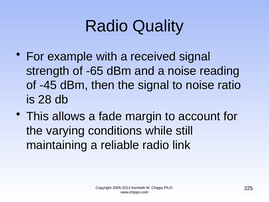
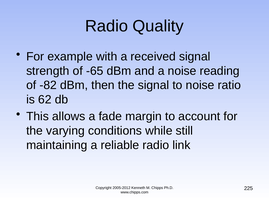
-45: -45 -> -82 (48, 85)
28: 28 -> 62 (45, 99)
